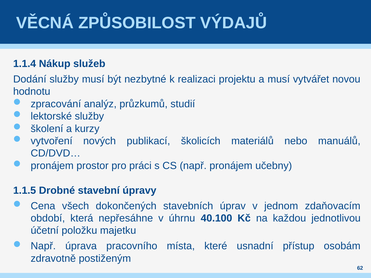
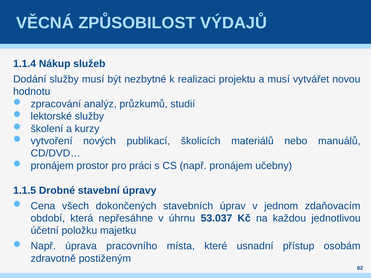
40.100: 40.100 -> 53.037 (216, 218)
